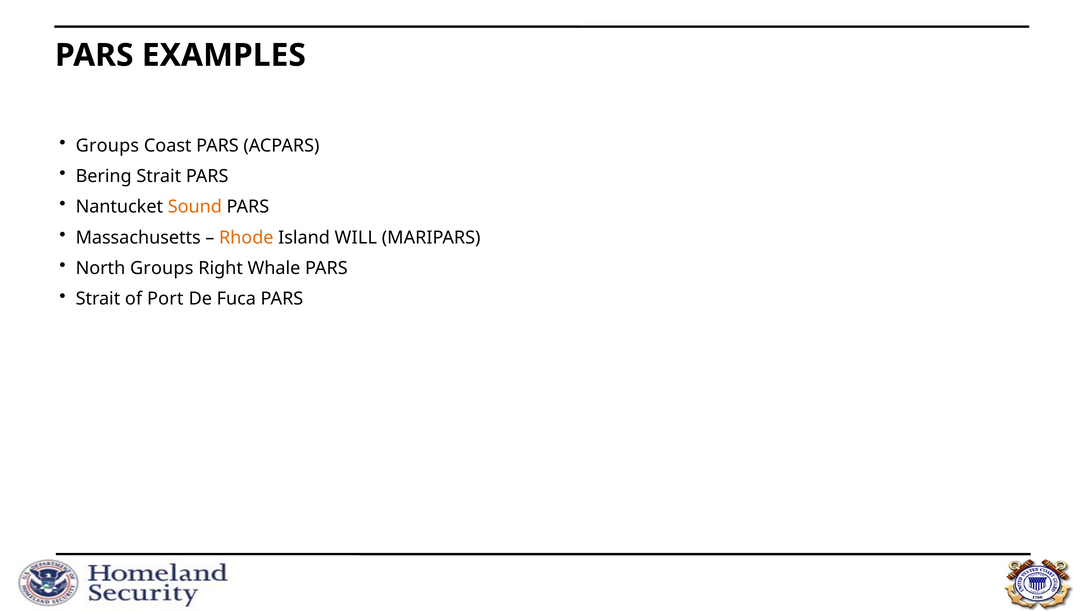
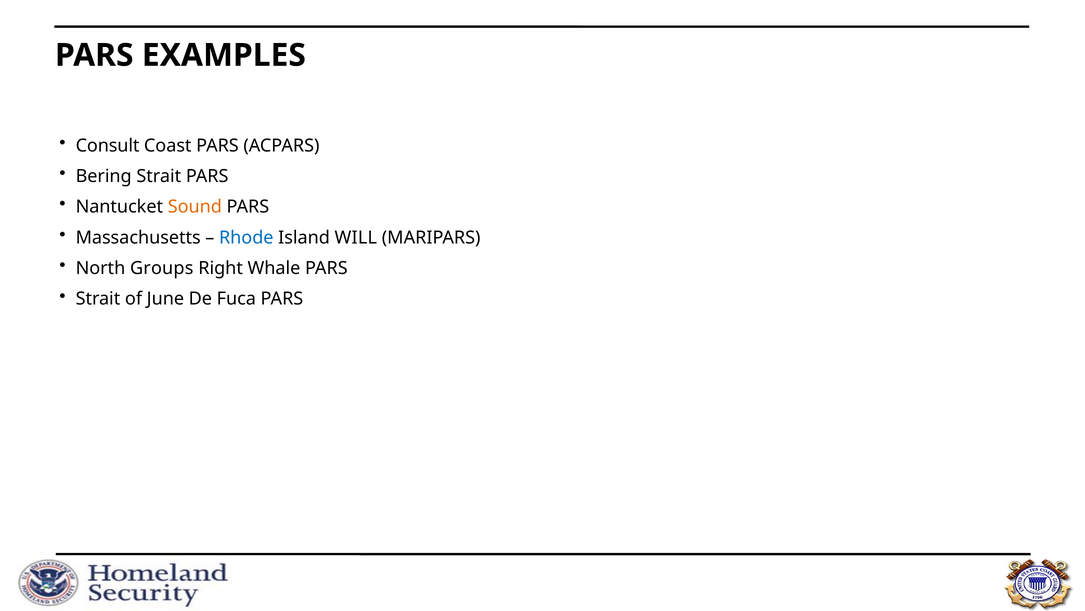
Groups: Groups -> Consult (108, 145)
Rhode colour: orange -> blue (246, 237)
Port: Port -> June (165, 299)
